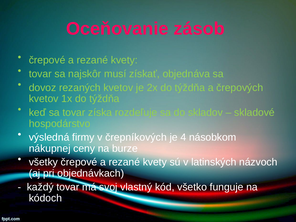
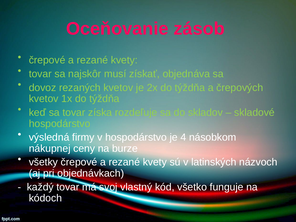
v črepníkových: črepníkových -> hospodárstvo (136, 137)
